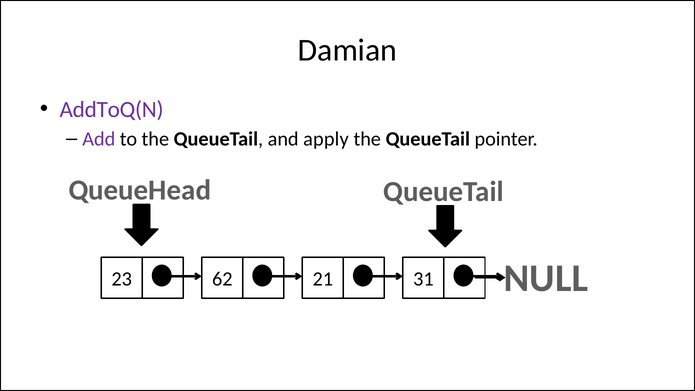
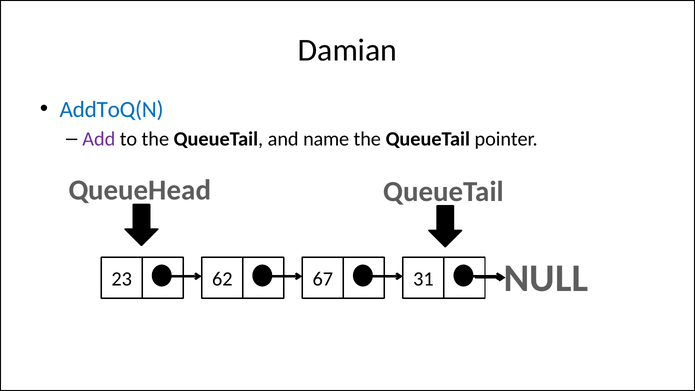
AddToQ(N colour: purple -> blue (112, 109)
apply: apply -> name (326, 139)
21: 21 -> 67 (323, 279)
